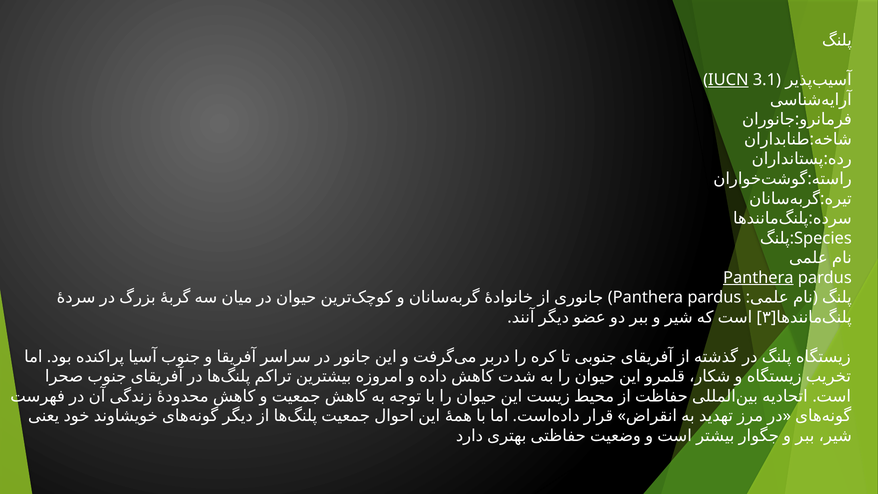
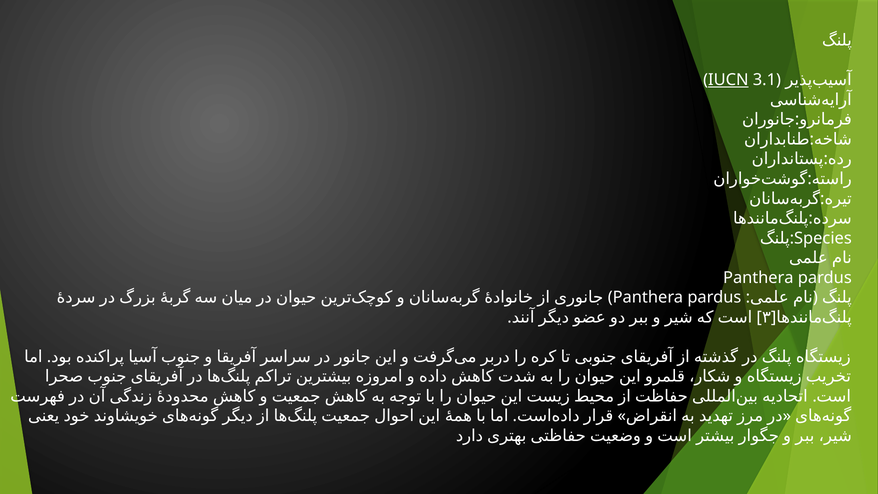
Panthera underline: present -> none (758, 278)
